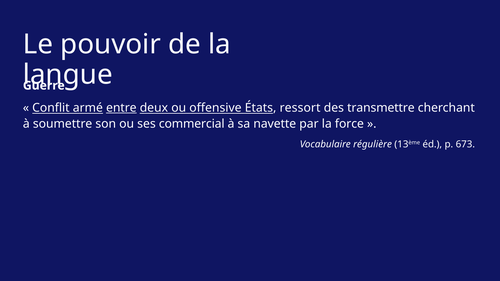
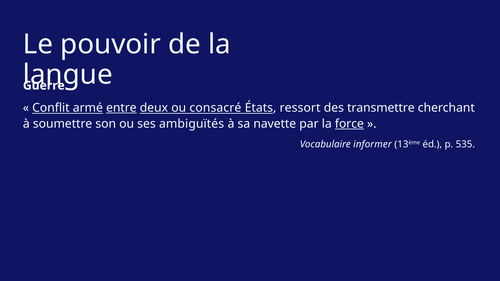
offensive: offensive -> consacré (215, 108)
commercial: commercial -> ambiguïtés (192, 124)
force underline: none -> present (349, 124)
régulière: régulière -> informer (372, 144)
673: 673 -> 535 (465, 144)
